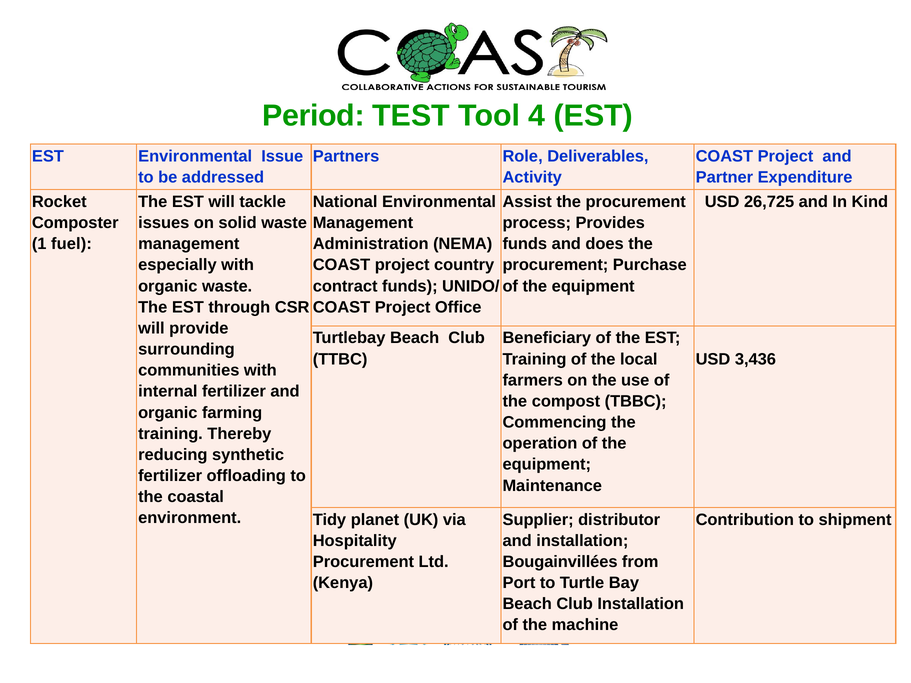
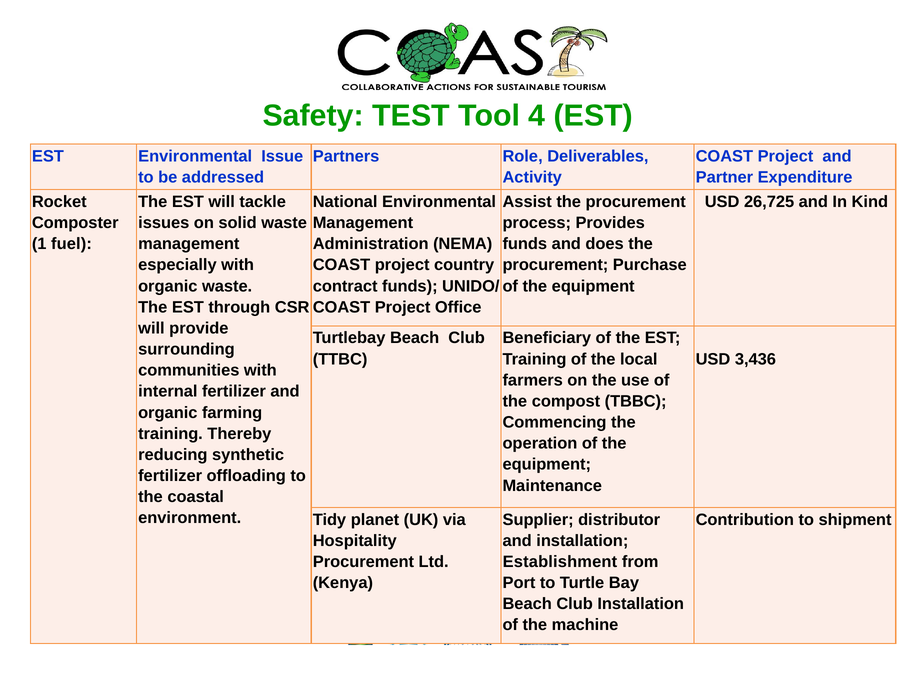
Period: Period -> Safety (313, 116)
Bougainvillées: Bougainvillées -> Establishment (560, 562)
